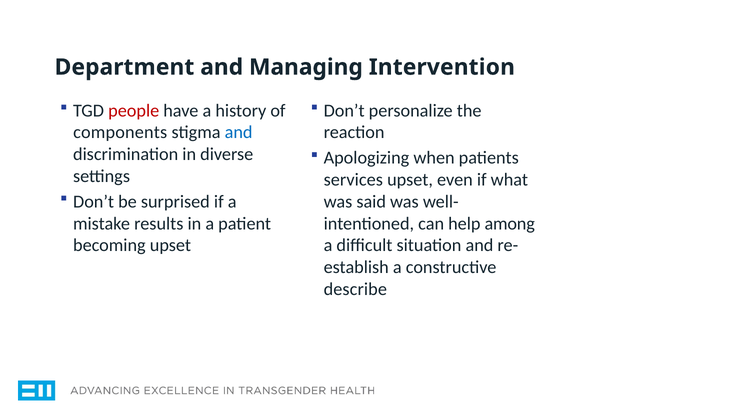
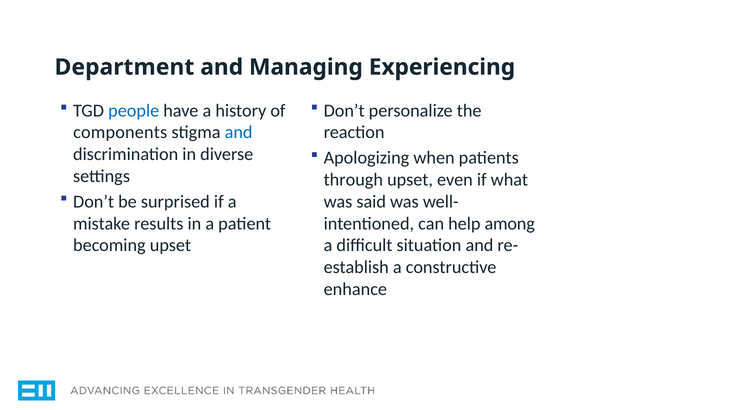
Intervention: Intervention -> Experiencing (442, 67)
people colour: red -> blue (134, 111)
services: services -> through (353, 180)
describe: describe -> enhance (355, 289)
